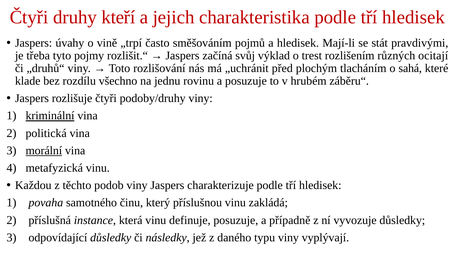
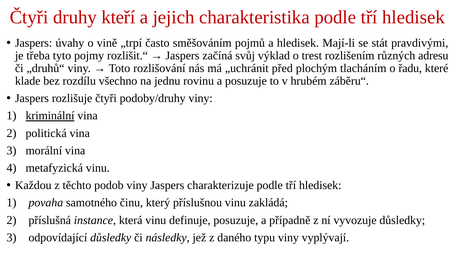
ocitají: ocitají -> adresu (433, 56)
sahá: sahá -> řadu (410, 68)
morální underline: present -> none (44, 151)
